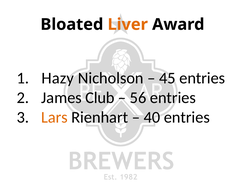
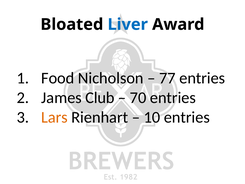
Liver colour: orange -> blue (128, 24)
Hazy: Hazy -> Food (58, 78)
45: 45 -> 77 (167, 78)
56: 56 -> 70 (138, 98)
40: 40 -> 10 (152, 117)
